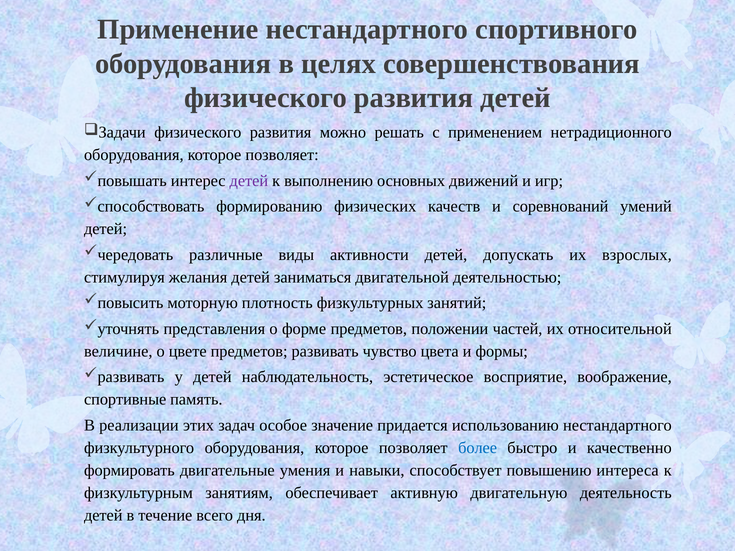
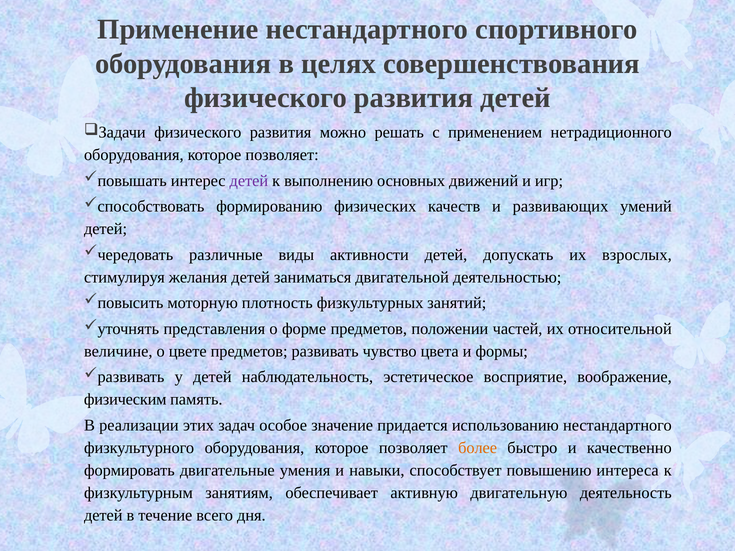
соревнований: соревнований -> развивающих (560, 207)
спортивные: спортивные -> физическим (125, 400)
более colour: blue -> orange (478, 448)
